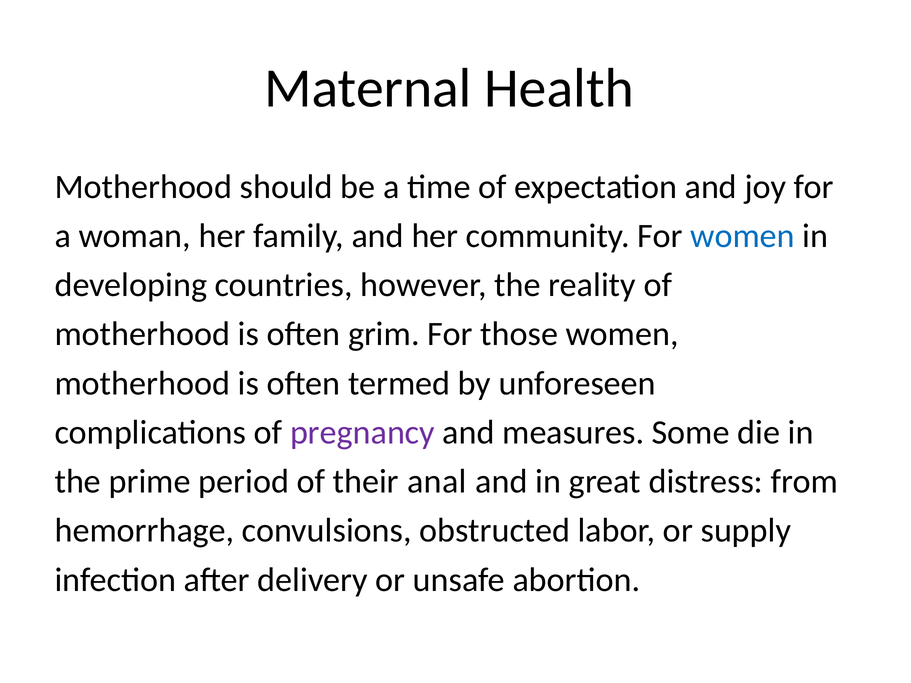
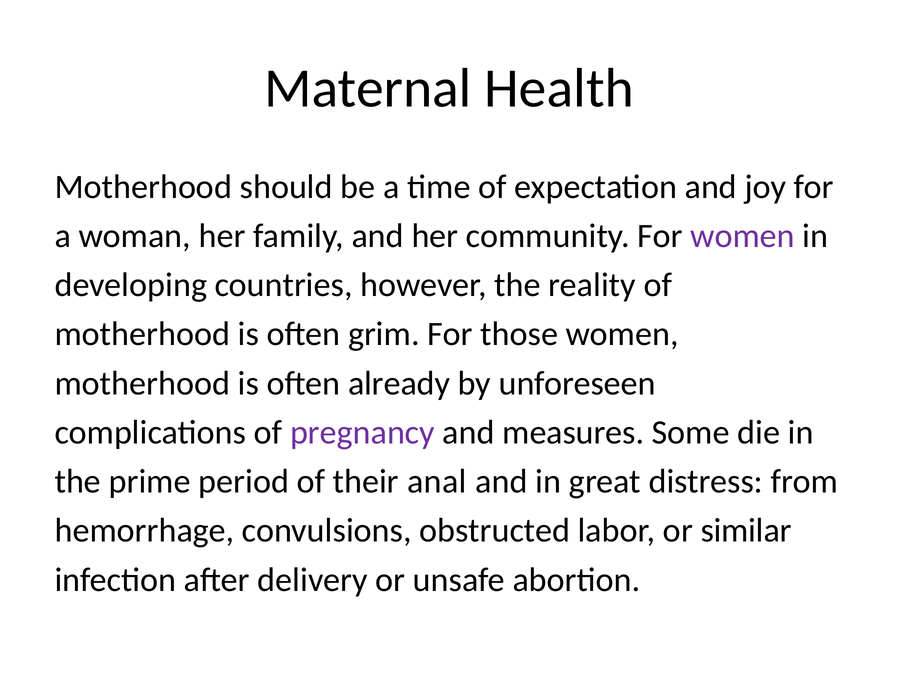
women colour: blue -> purple (742, 236)
termed: termed -> already (399, 383)
supply: supply -> similar (746, 531)
